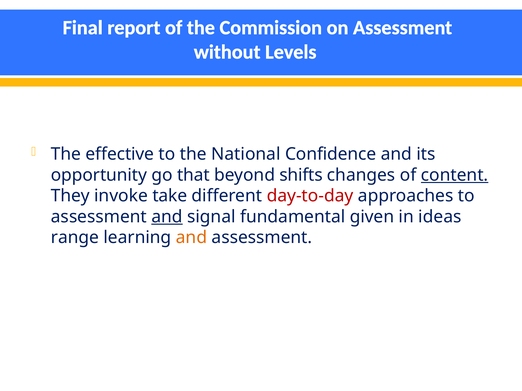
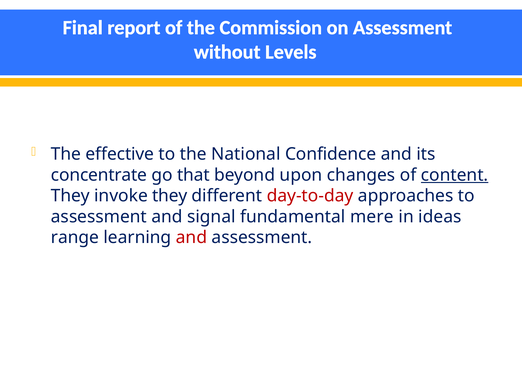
opportunity: opportunity -> concentrate (99, 175)
shifts: shifts -> upon (301, 175)
invoke take: take -> they (170, 196)
and underline: present -> none (167, 217)
given: given -> mere (372, 217)
and colour: orange -> red (191, 238)
